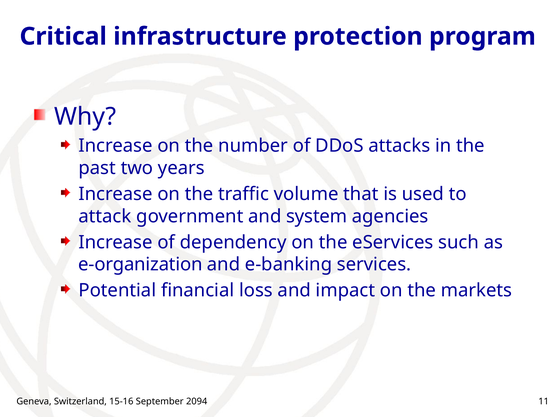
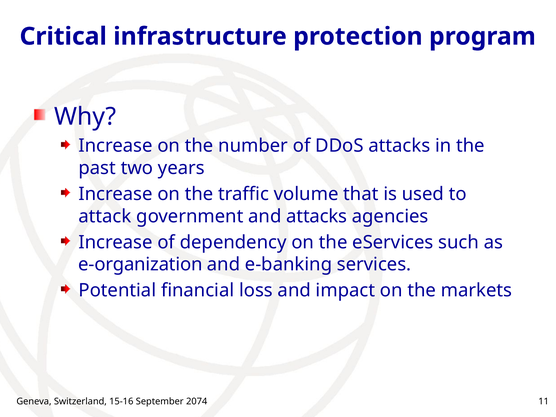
and system: system -> attacks (317, 216)
2094: 2094 -> 2074 (197, 401)
